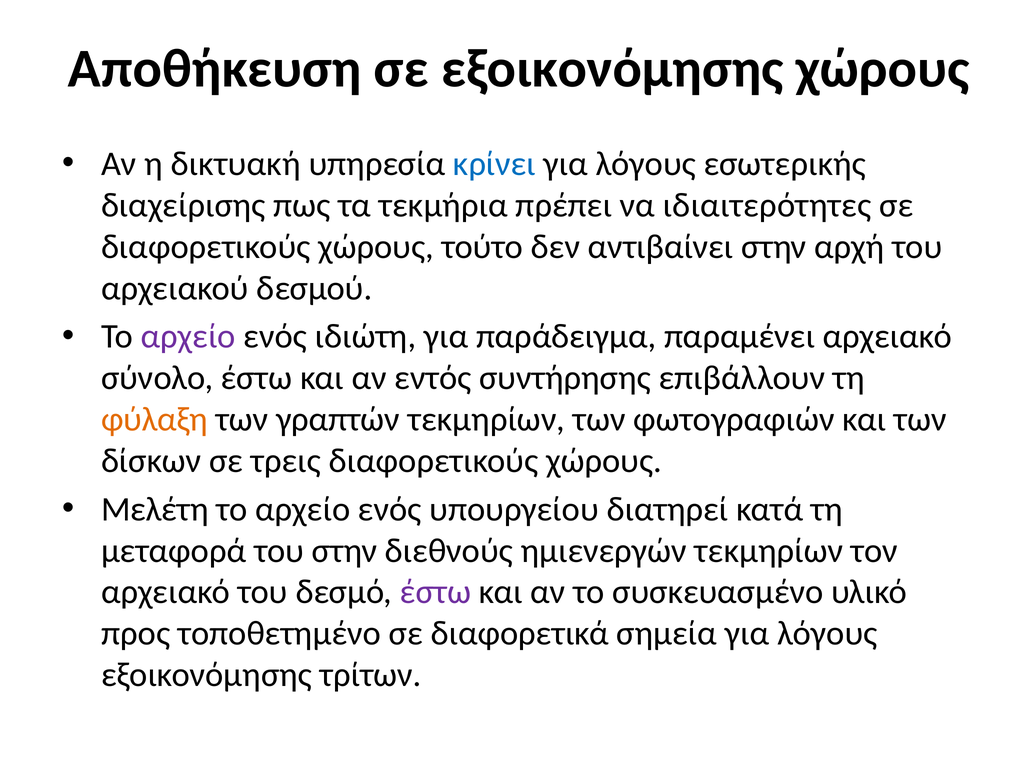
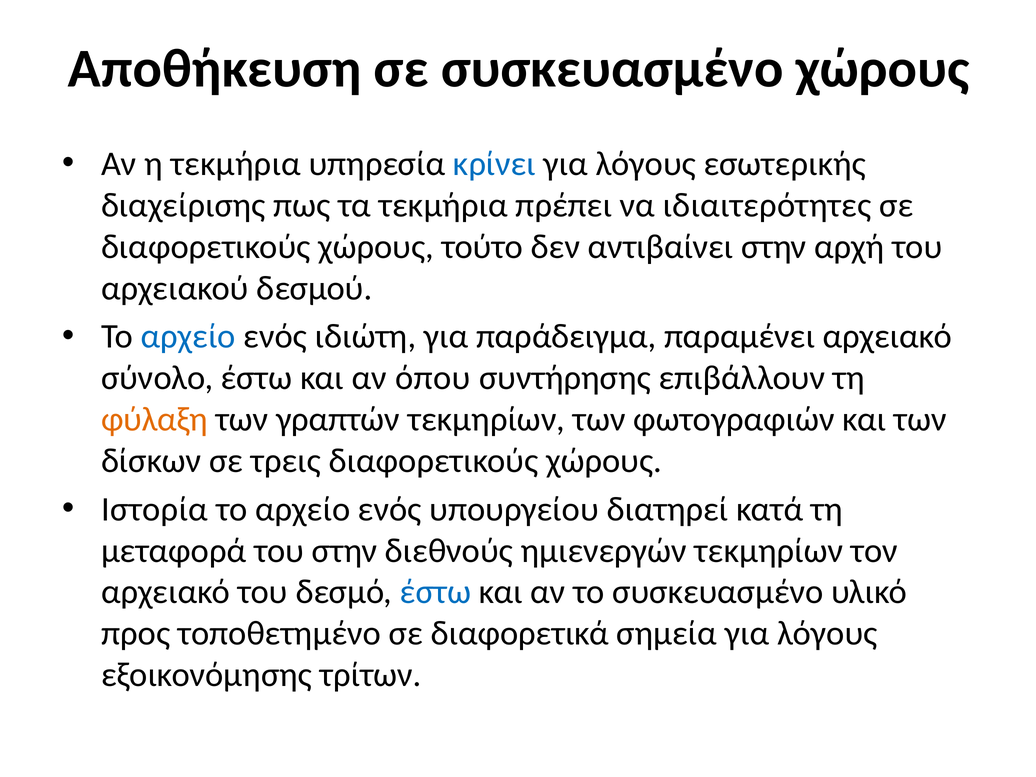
σε εξοικονόμησης: εξοικονόμησης -> συσκευασμένο (612, 69)
η δικτυακή: δικτυακή -> τεκμήρια (236, 164)
αρχείο colour: purple -> blue (188, 337)
εντός: εντός -> όπου (433, 378)
Μελέτη: Μελέτη -> Ιστορία (155, 509)
έστω colour: purple -> blue (436, 592)
